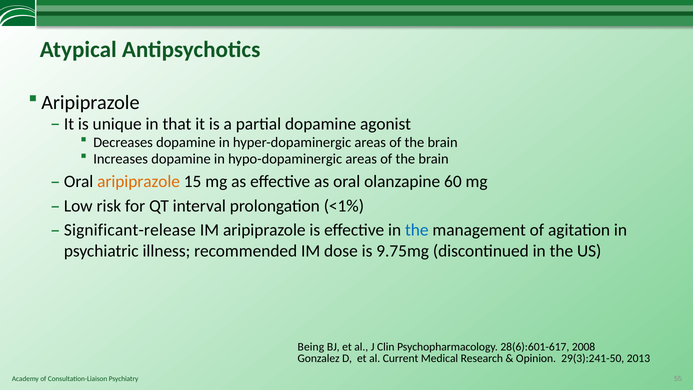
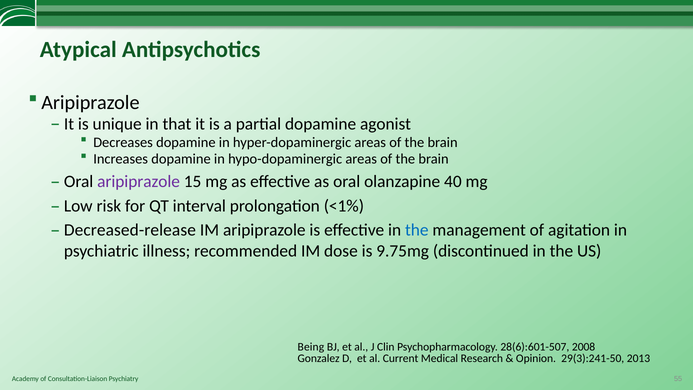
aripiprazole colour: orange -> purple (139, 182)
60: 60 -> 40 (453, 182)
Significant-release: Significant-release -> Decreased-release (130, 230)
28(6):601-617: 28(6):601-617 -> 28(6):601-507 (535, 347)
